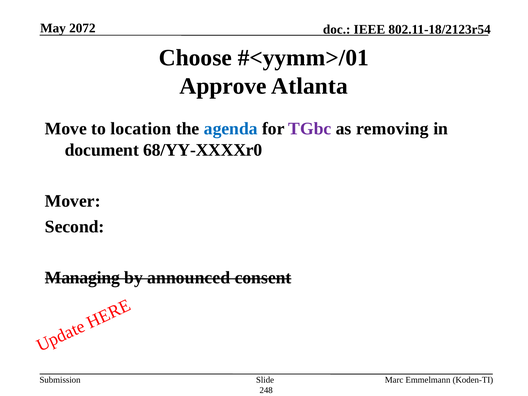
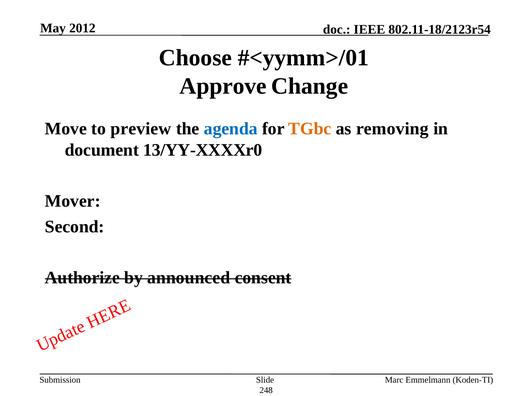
2072: 2072 -> 2012 (82, 28)
Atlanta: Atlanta -> Change (310, 86)
location: location -> preview (141, 129)
TGbc colour: purple -> orange (310, 129)
68/YY-XXXXr0: 68/YY-XXXXr0 -> 13/YY-XXXXr0 (203, 150)
Managing: Managing -> Authorize (82, 278)
